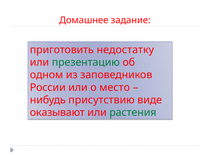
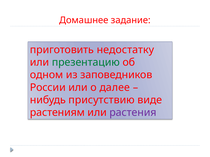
место: место -> далее (115, 88)
оказывают: оказывают -> растениям (57, 113)
растения colour: green -> purple (133, 113)
